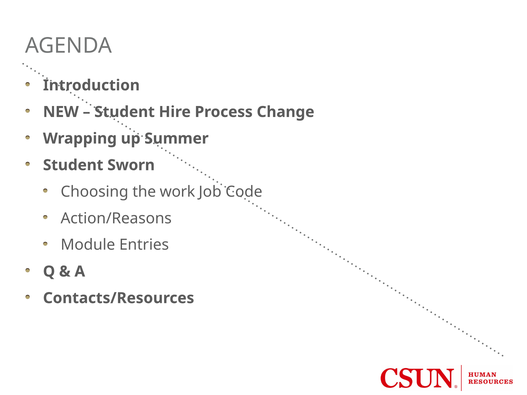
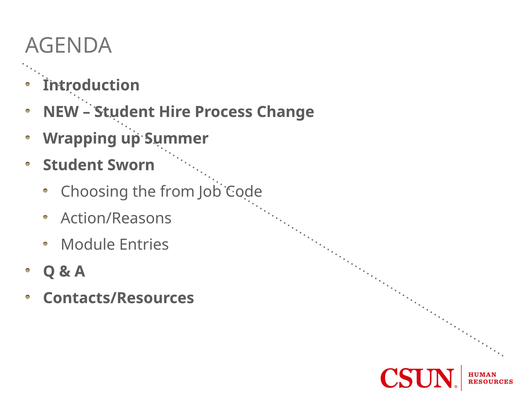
work: work -> from (177, 192)
